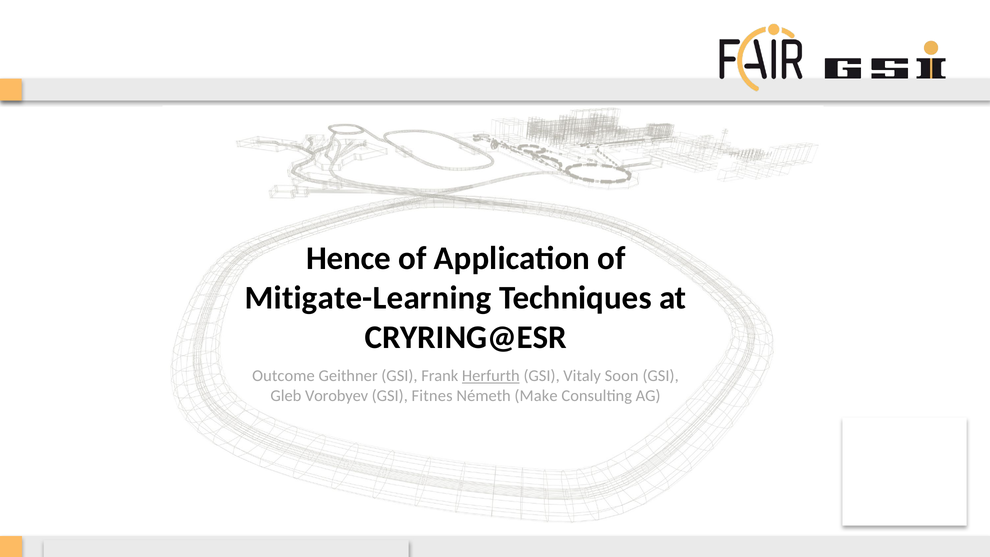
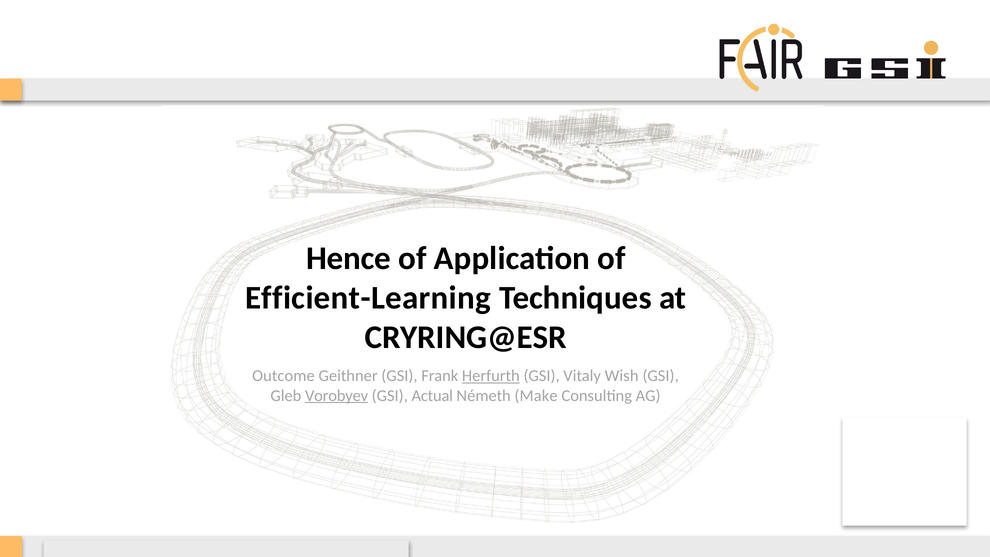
Mitigate-Learning: Mitigate-Learning -> Efficient-Learning (368, 298)
Soon: Soon -> Wish (622, 376)
Vorobyev underline: none -> present (337, 396)
Fitnes: Fitnes -> Actual (432, 396)
